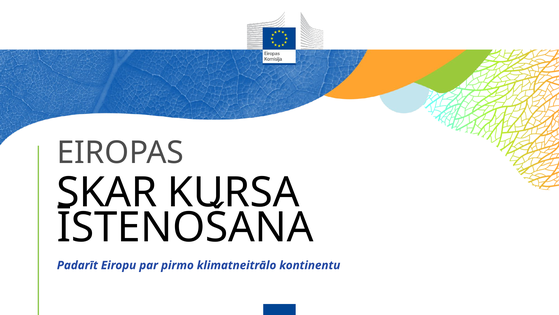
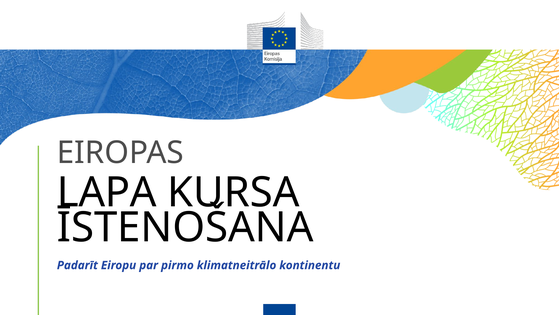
SKAR: SKAR -> LAPA (107, 192)
